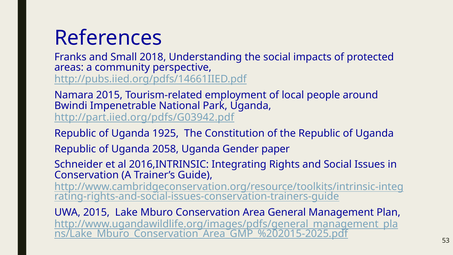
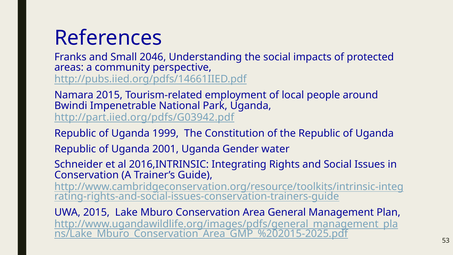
2018: 2018 -> 2046 (153, 57)
1925: 1925 -> 1999 (166, 133)
2058: 2058 -> 2001 (166, 149)
paper: paper -> water (275, 149)
